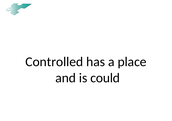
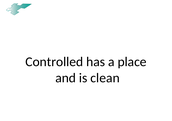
could: could -> clean (105, 78)
